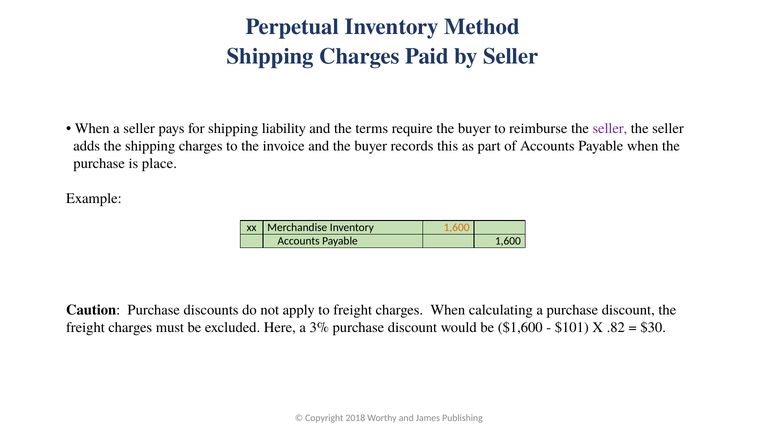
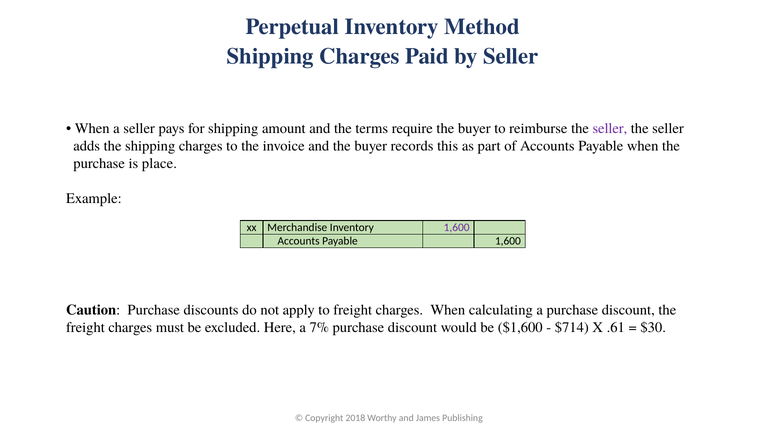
liability: liability -> amount (284, 128)
1,600 colour: orange -> purple (457, 227)
3%: 3% -> 7% (319, 327)
$101: $101 -> $714 (572, 327)
.82: .82 -> .61 (616, 327)
